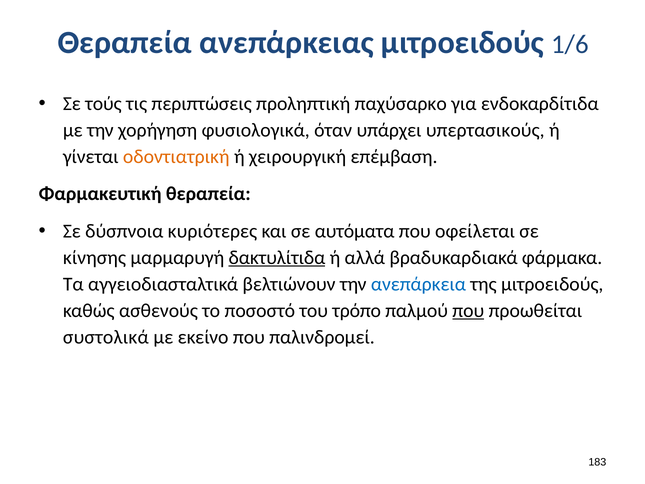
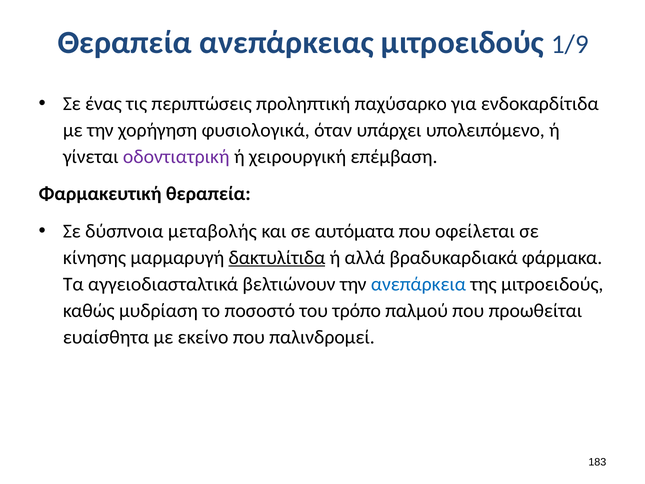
1/6: 1/6 -> 1/9 (570, 44)
τούς: τούς -> ένας (103, 104)
υπερτασικούς: υπερτασικούς -> υπολειπόμενο (485, 130)
οδοντιατρική colour: orange -> purple (176, 157)
κυριότερες: κυριότερες -> μεταβολής (212, 231)
ασθενούς: ασθενούς -> μυδρίαση (158, 310)
που underline: present -> none (468, 310)
συστολικά: συστολικά -> ευαίσθητα (106, 337)
